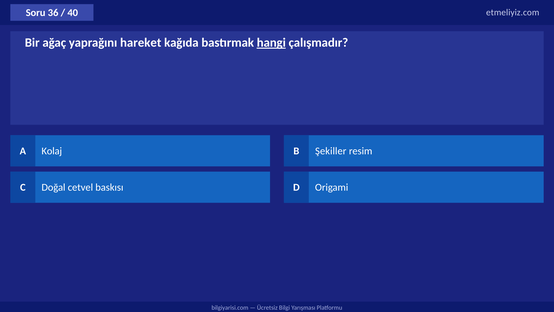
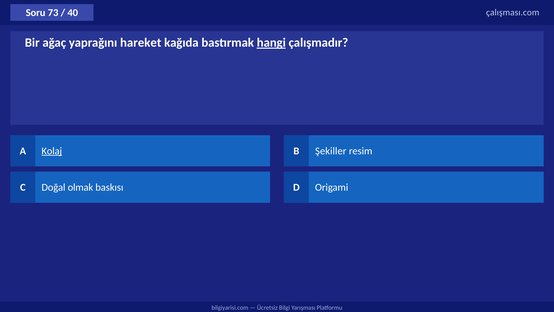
36: 36 -> 73 (53, 13)
etmeliyiz.com: etmeliyiz.com -> çalışması.com (513, 13)
Kolaj underline: none -> present (52, 151)
cetvel: cetvel -> olmak (80, 187)
